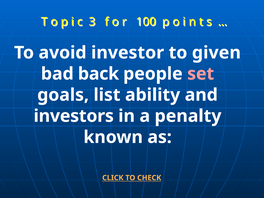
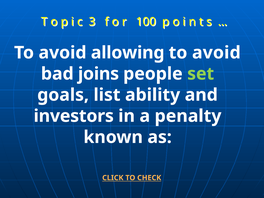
investor: investor -> allowing (128, 53)
given: given -> avoid (216, 53)
back: back -> joins (99, 74)
set colour: pink -> light green (201, 74)
